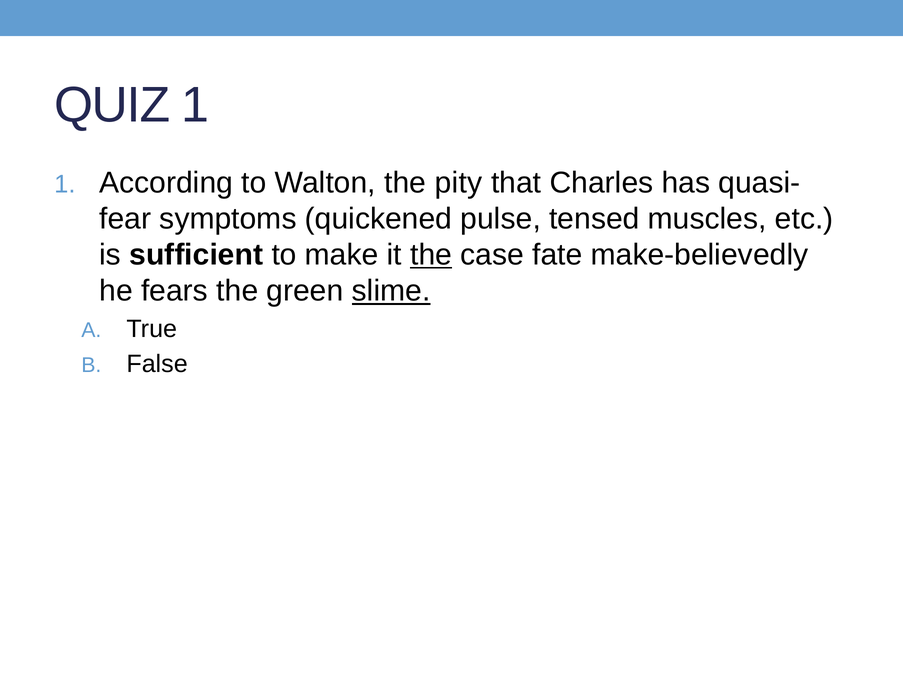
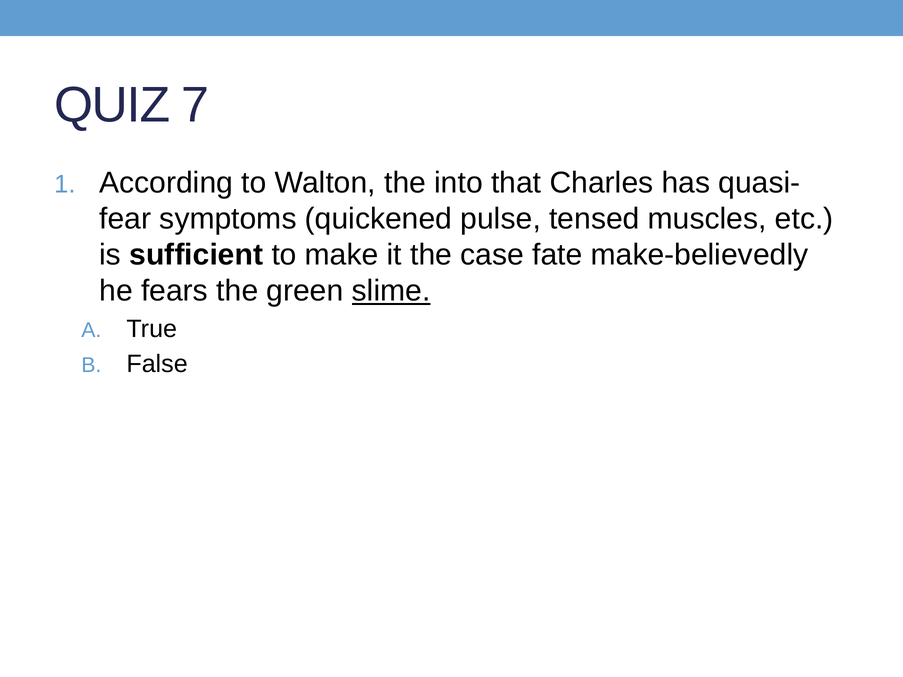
QUIZ 1: 1 -> 7 (195, 105)
pity: pity -> into (459, 183)
the underline: present -> none (431, 255)
